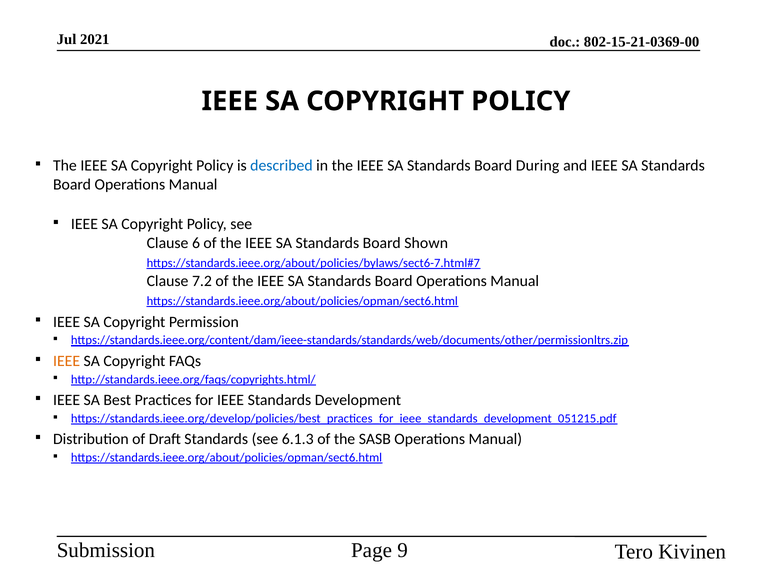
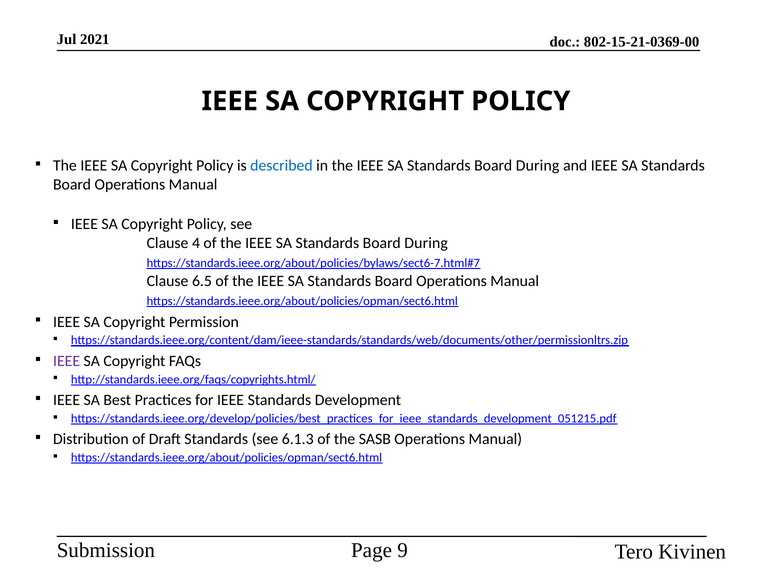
6: 6 -> 4 (196, 243)
Shown: Shown -> During (426, 243)
7.2: 7.2 -> 6.5 (202, 281)
IEEE colour: orange -> purple (67, 361)
